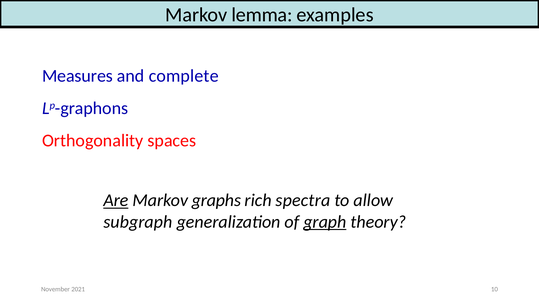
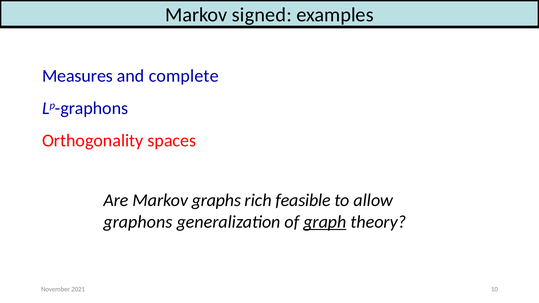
lemma: lemma -> signed (262, 15)
Are underline: present -> none (116, 200)
spectra: spectra -> feasible (303, 200)
subgraph: subgraph -> graphons (138, 222)
